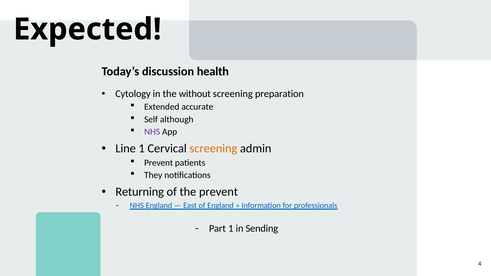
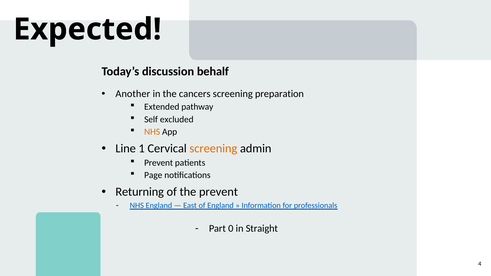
health: health -> behalf (213, 71)
Cytology: Cytology -> Another (133, 94)
without: without -> cancers (195, 94)
accurate: accurate -> pathway (197, 107)
although: although -> excluded (177, 119)
NHS colour: purple -> orange (152, 132)
They: They -> Page (153, 175)
Part 1: 1 -> 0 (231, 229)
Sending: Sending -> Straight (262, 229)
